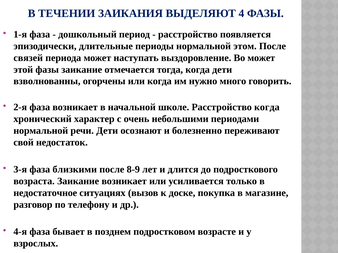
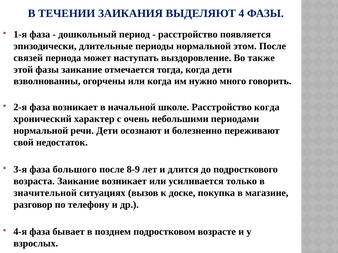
Во может: может -> также (261, 58)
близкими: близкими -> большого (75, 170)
недостаточное: недостаточное -> значительной (45, 193)
